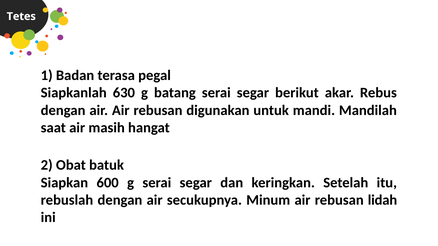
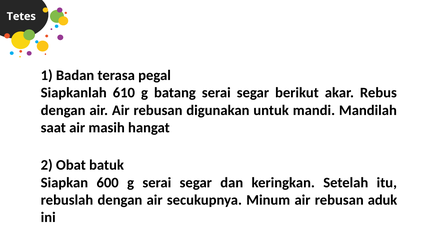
630: 630 -> 610 (124, 93)
lidah: lidah -> aduk (382, 200)
